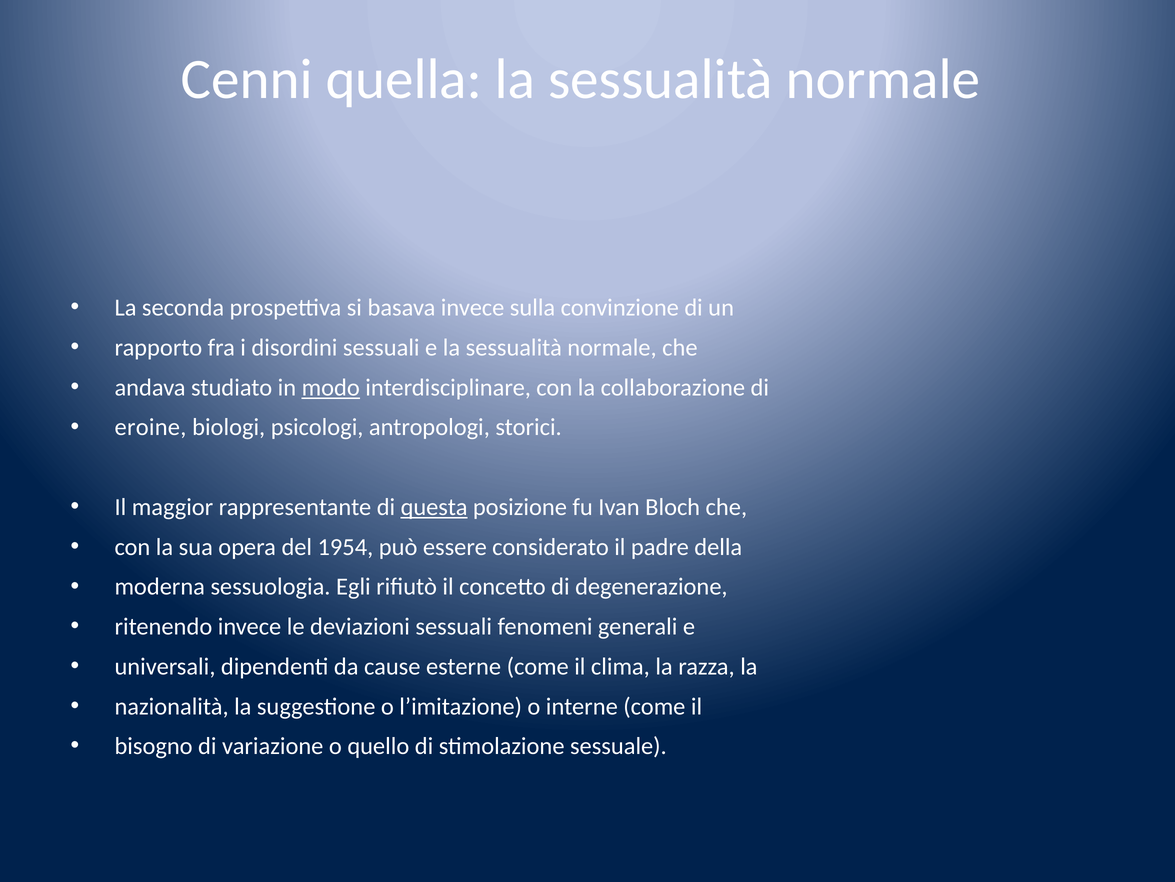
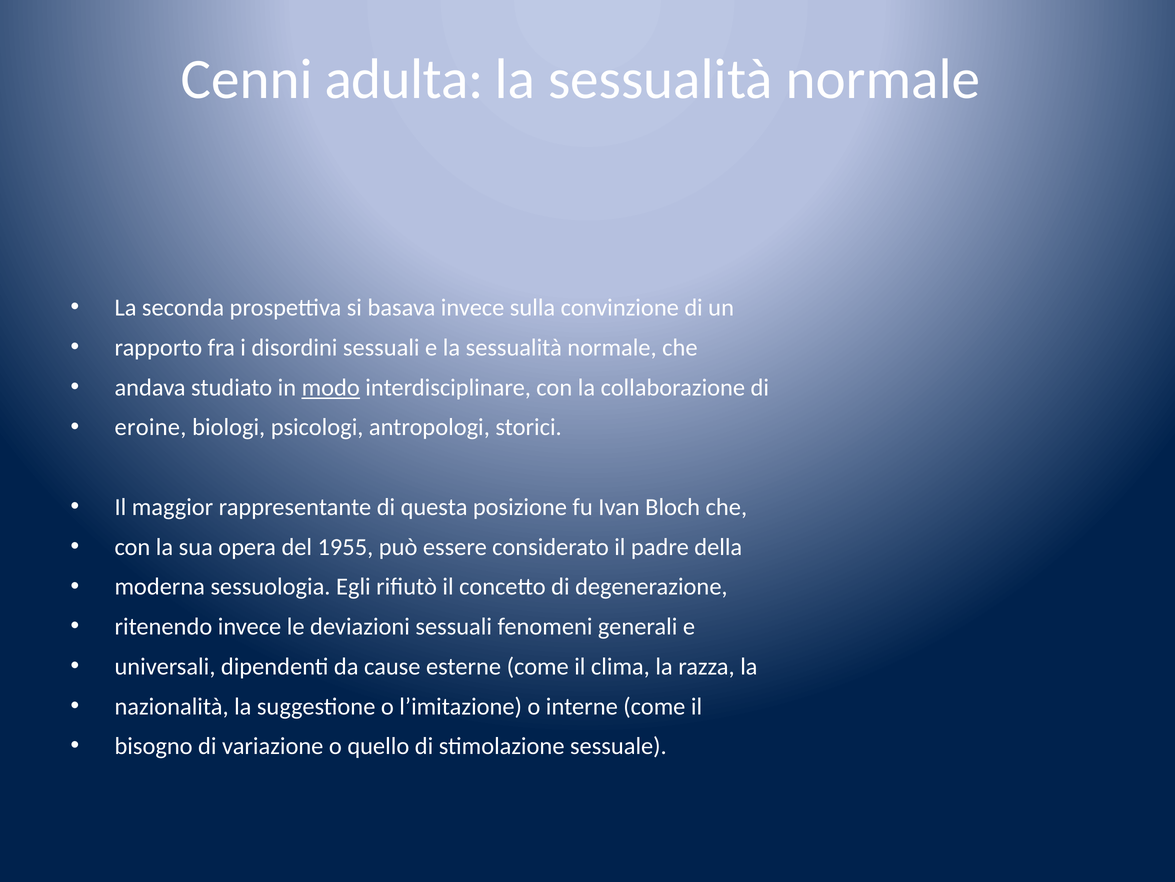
quella: quella -> adulta (404, 79)
questa underline: present -> none (434, 507)
1954: 1954 -> 1955 (345, 547)
